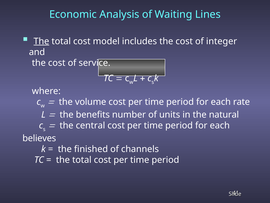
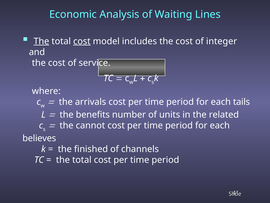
cost underline: none -> present (82, 41)
volume: volume -> arrivals (91, 102)
rate: rate -> tails (242, 102)
natural: natural -> related (224, 114)
central: central -> cannot (90, 125)
